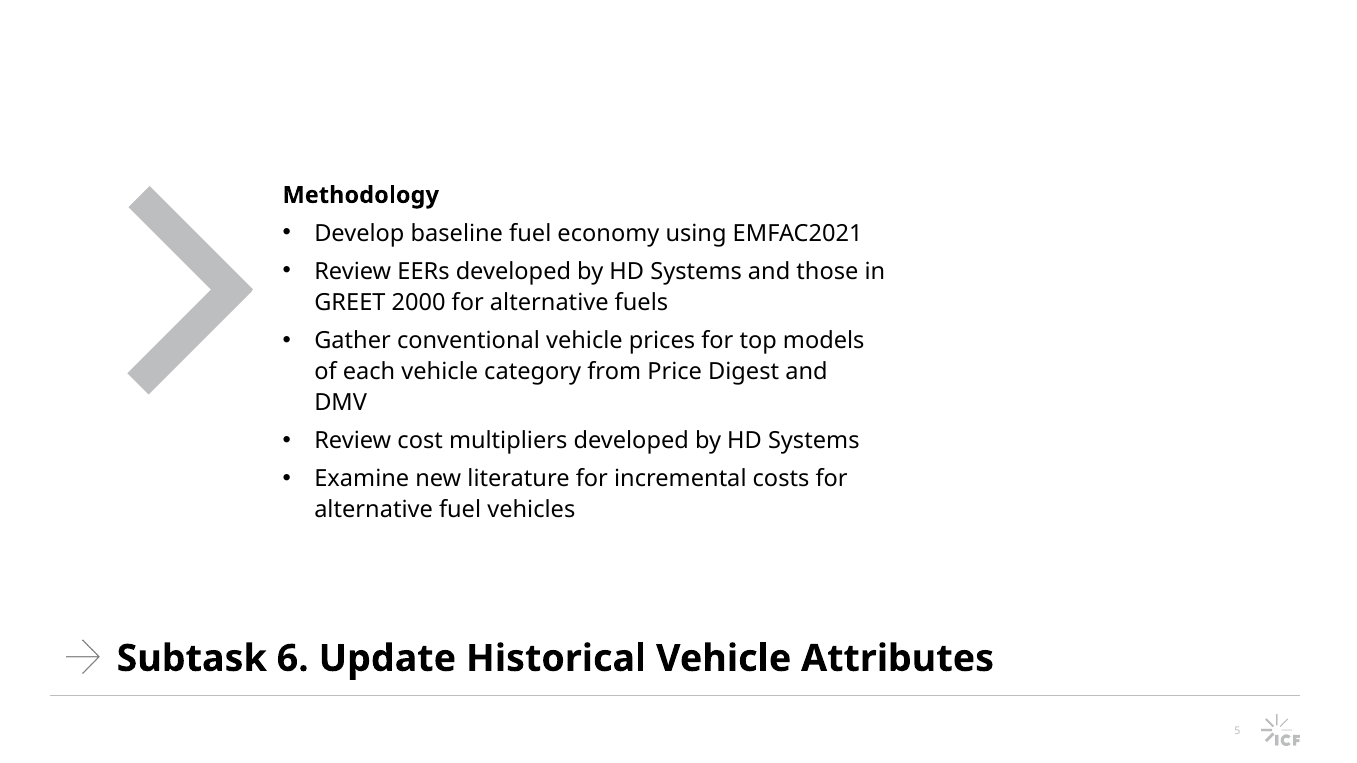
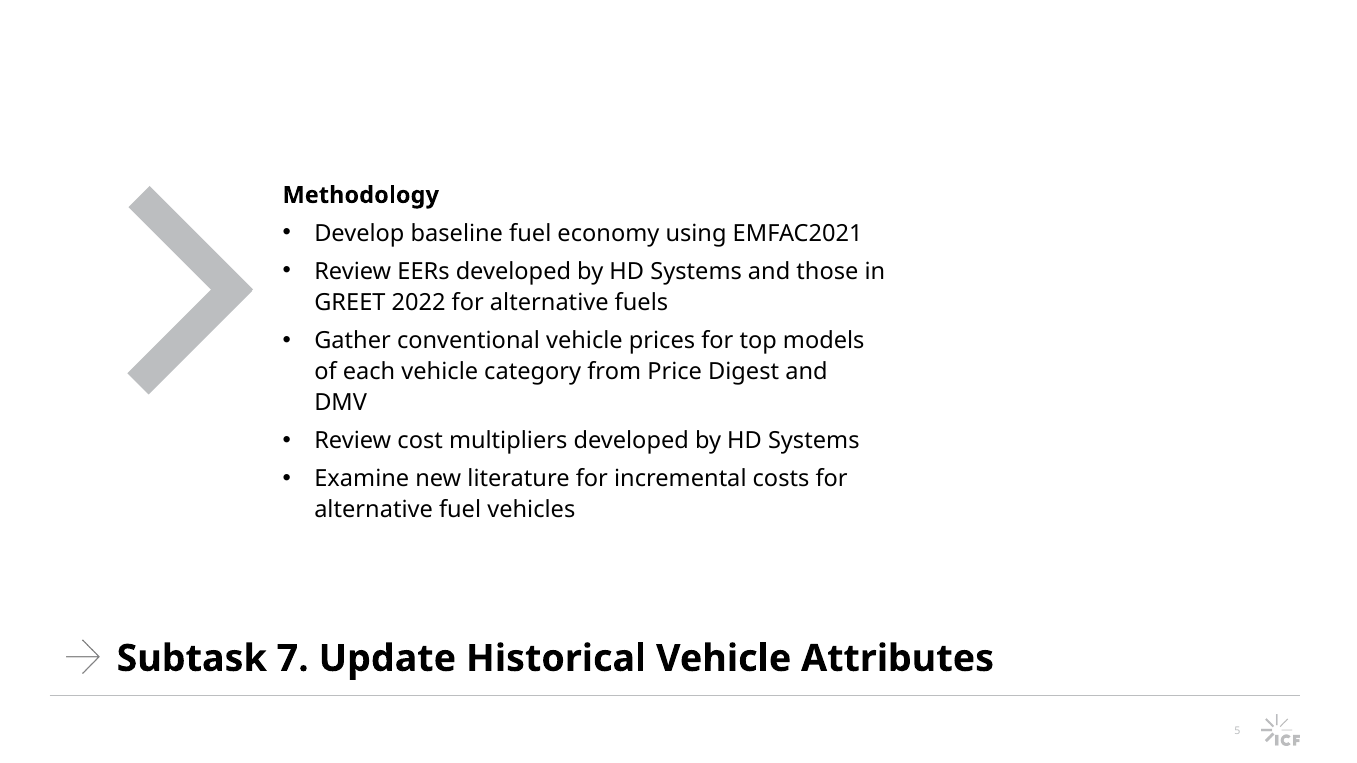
2000: 2000 -> 2022 (419, 303)
6: 6 -> 7 (293, 659)
